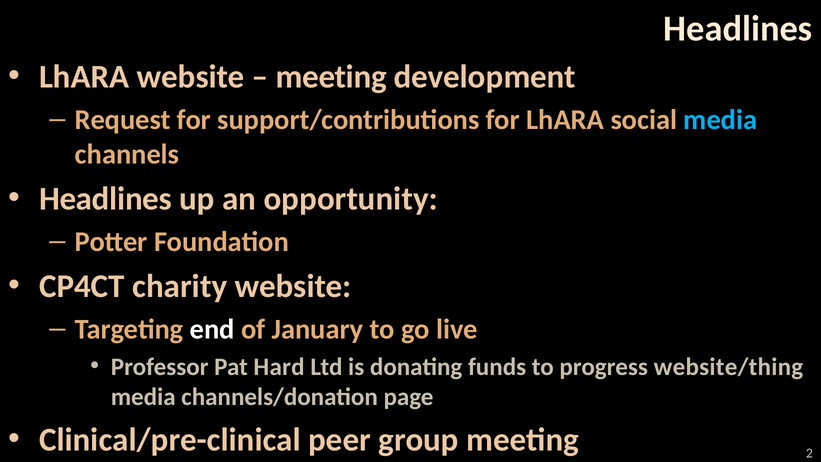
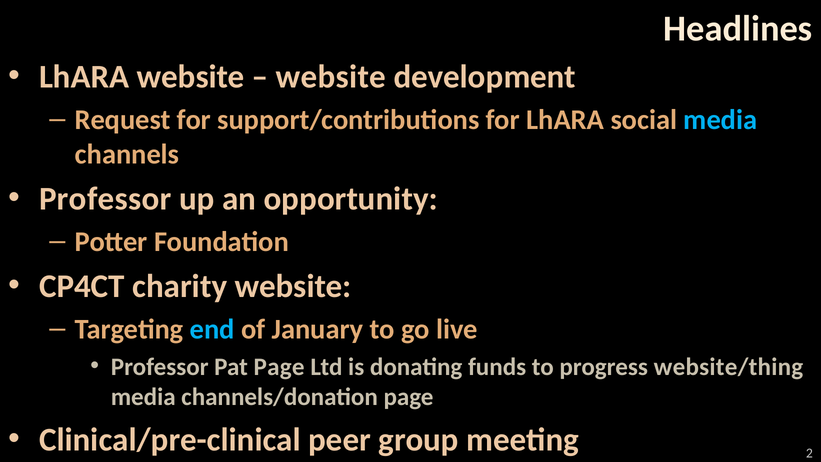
meeting: meeting -> website (331, 77)
Headlines: Headlines -> Professor (105, 199)
end colour: white -> light blue (212, 329)
Pat Hard: Hard -> Page (279, 367)
